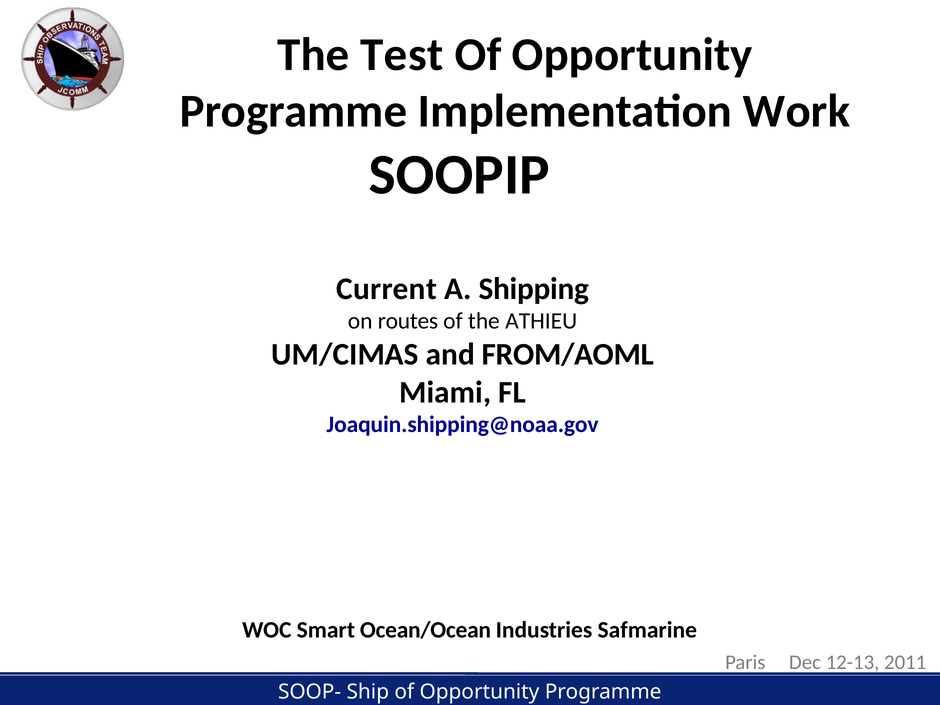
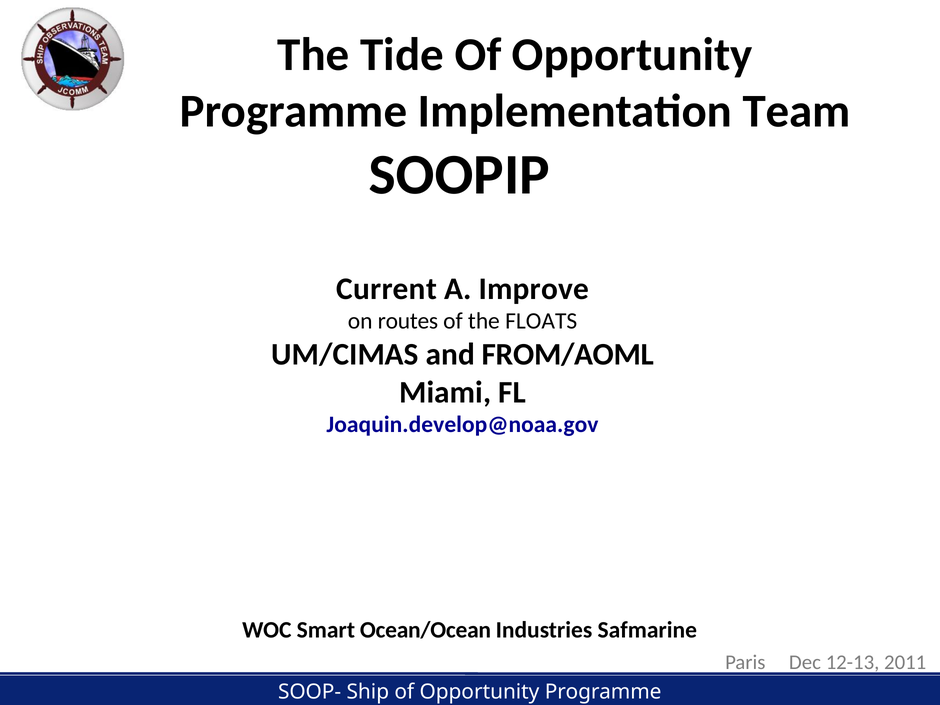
Test: Test -> Tide (402, 55)
Work: Work -> Team (797, 111)
Shipping: Shipping -> Improve (534, 289)
ATHIEU: ATHIEU -> FLOATS (541, 321)
Joaquin.shipping@noaa.gov: Joaquin.shipping@noaa.gov -> Joaquin.develop@noaa.gov (462, 425)
